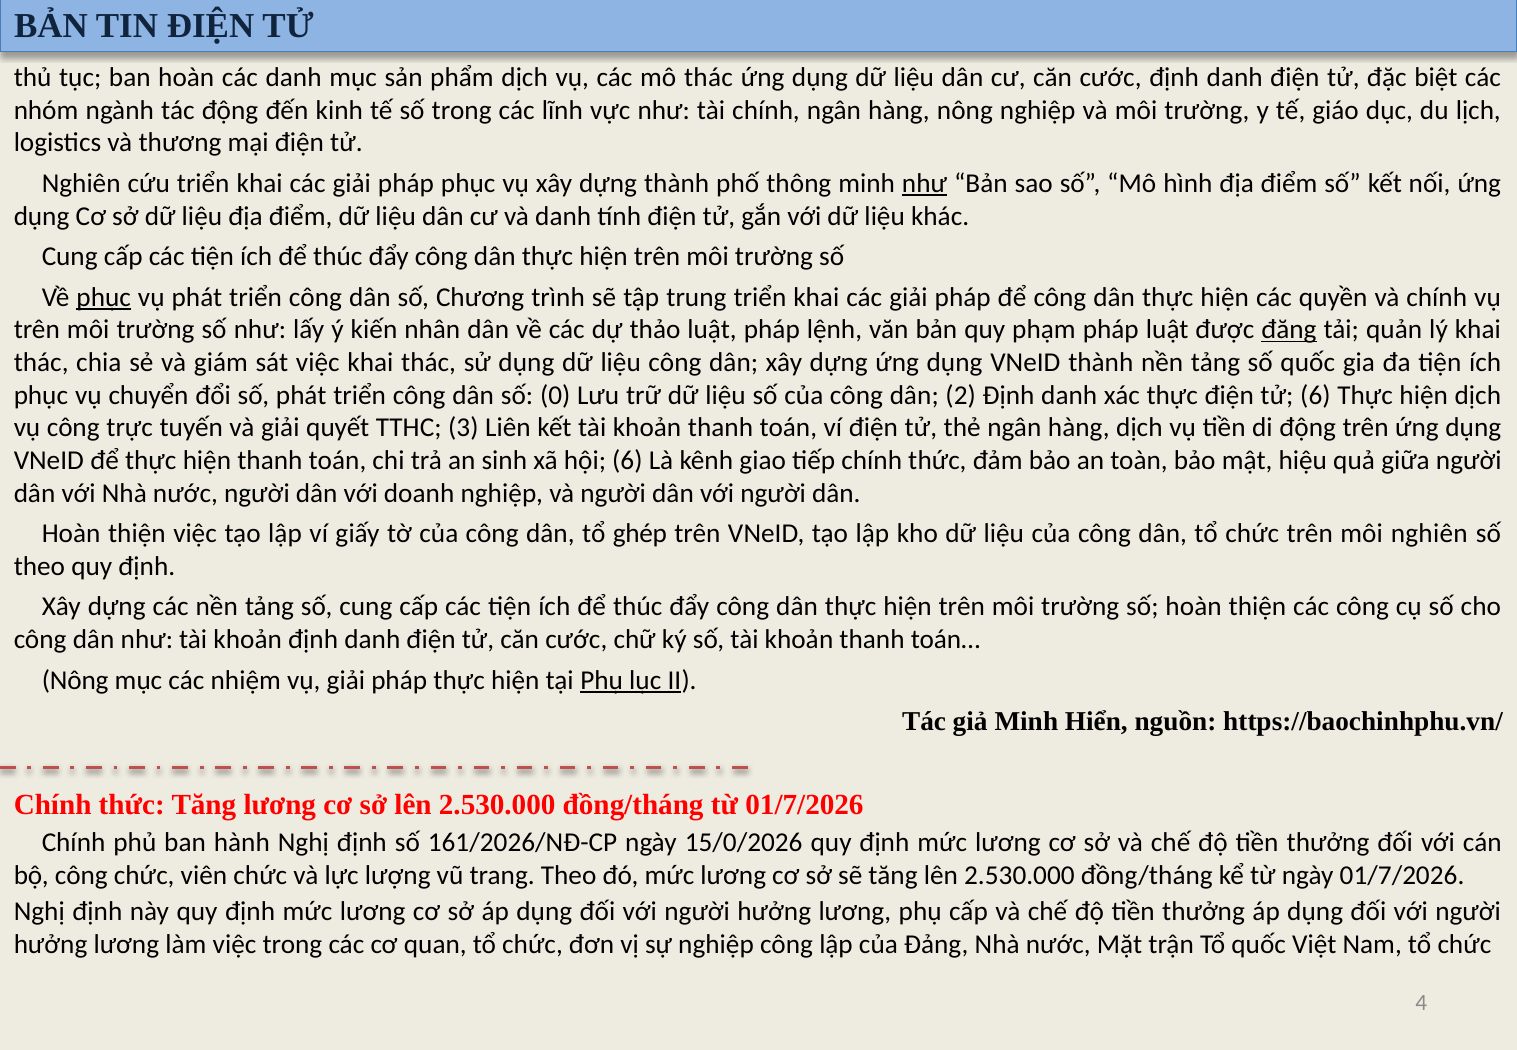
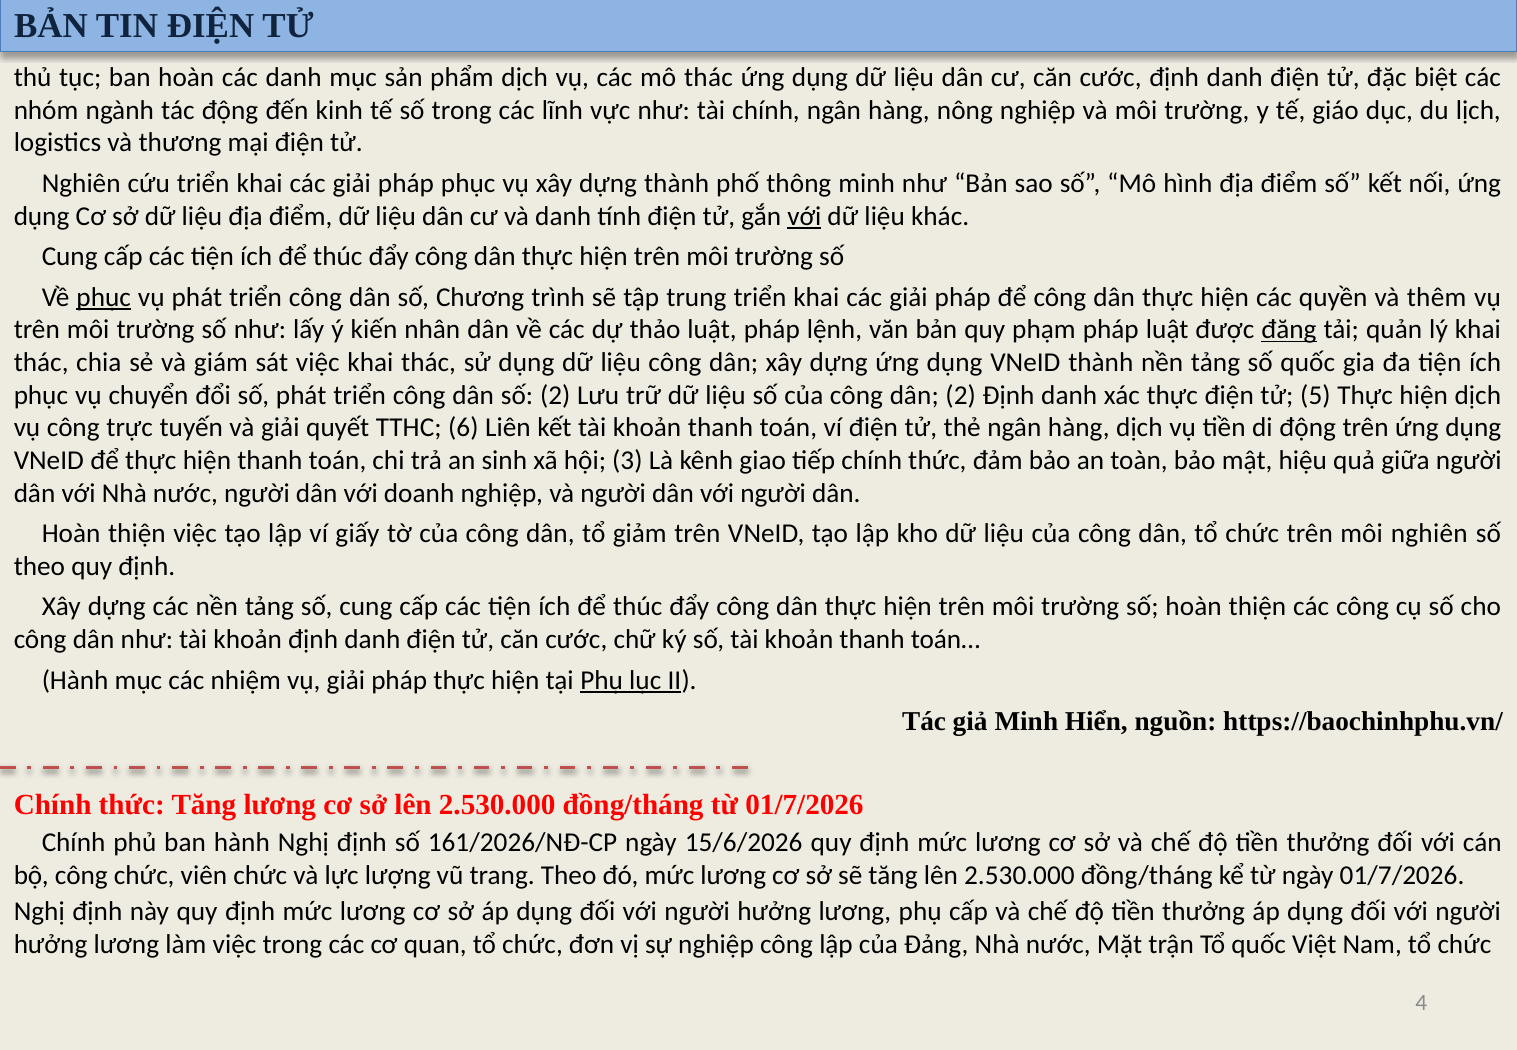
như underline: present -> none (924, 183)
với underline: none -> present (804, 216)
và chính: chính -> thêm (1437, 297)
số 0: 0 -> 2 (555, 395)
tử 6: 6 -> 5 (1315, 395)
3: 3 -> 6 (463, 428)
hội 6: 6 -> 3 (627, 461)
ghép: ghép -> giảm (640, 534)
Nông: Nông -> Hành (75, 680)
15/0/2026: 15/0/2026 -> 15/6/2026 (744, 843)
